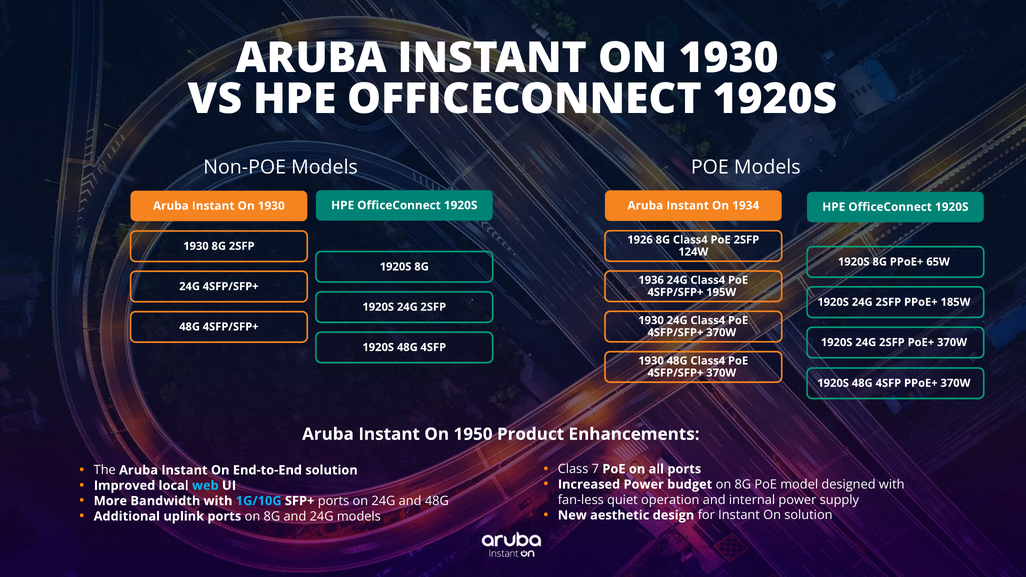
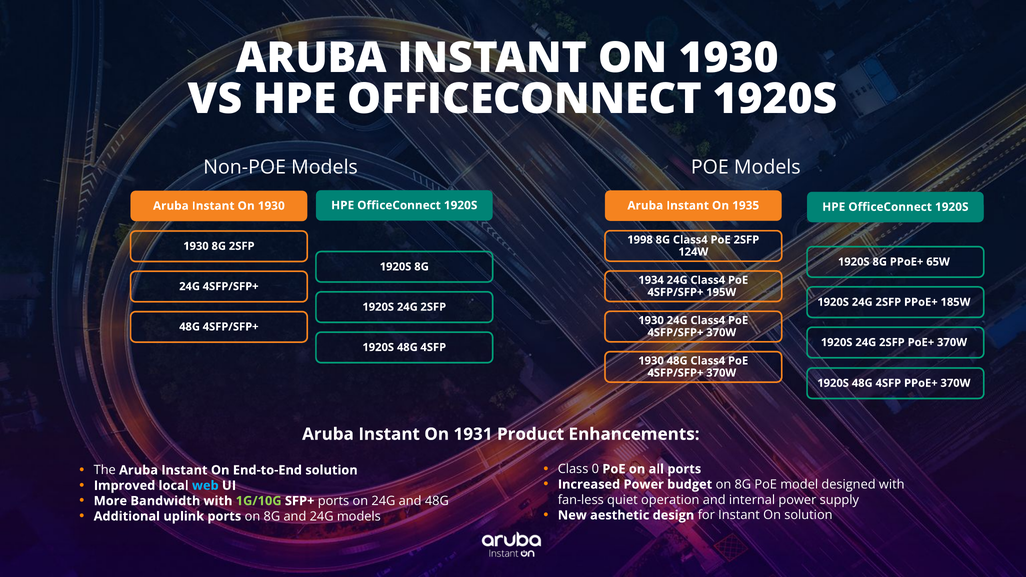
1934: 1934 -> 1935 (746, 206)
1926: 1926 -> 1998 (640, 240)
1936: 1936 -> 1934 (651, 280)
1950: 1950 -> 1931 (473, 434)
7: 7 -> 0 (595, 469)
1G/10G colour: light blue -> light green (259, 501)
